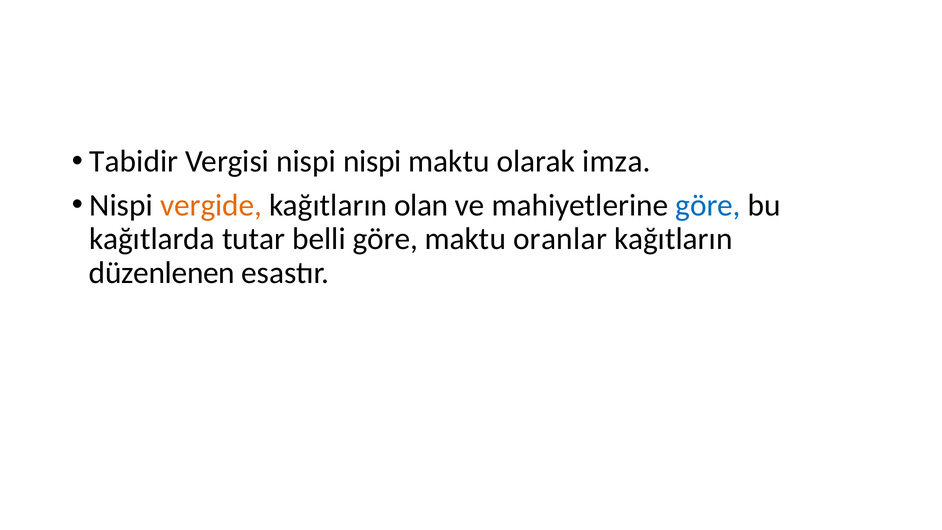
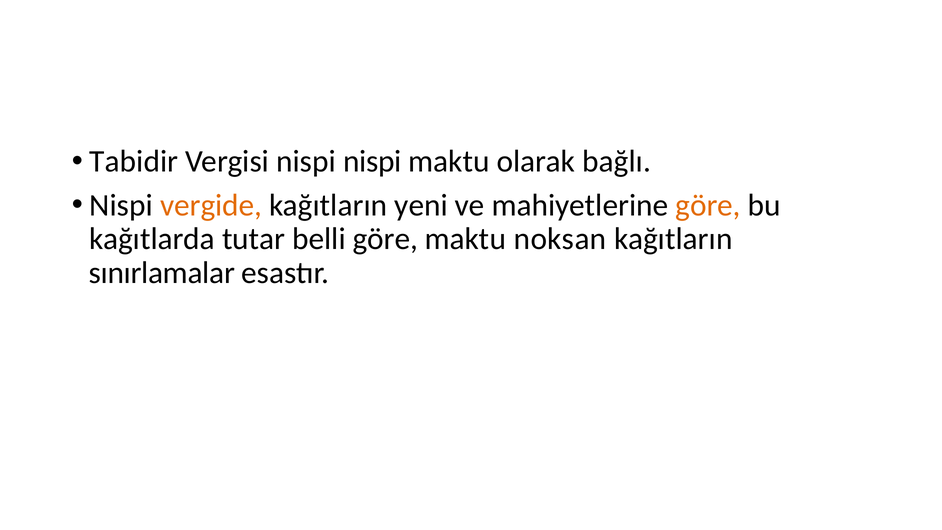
imza: imza -> bağlı (617, 161)
olan: olan -> yeni (421, 205)
göre colour: blue -> orange (708, 205)
oranlar: oranlar -> noksan (560, 239)
düzenlenen: düzenlenen -> sınırlamalar (162, 273)
